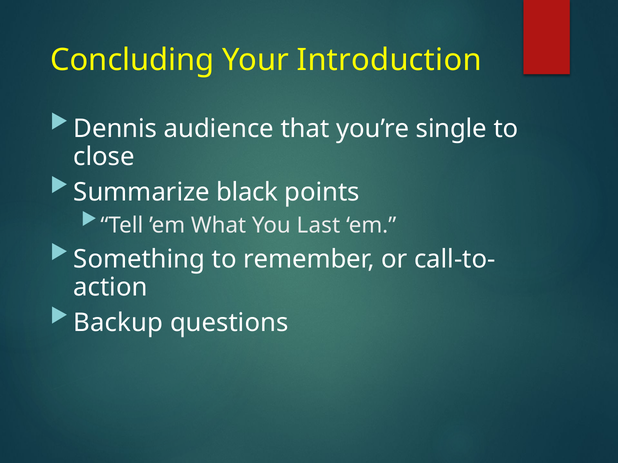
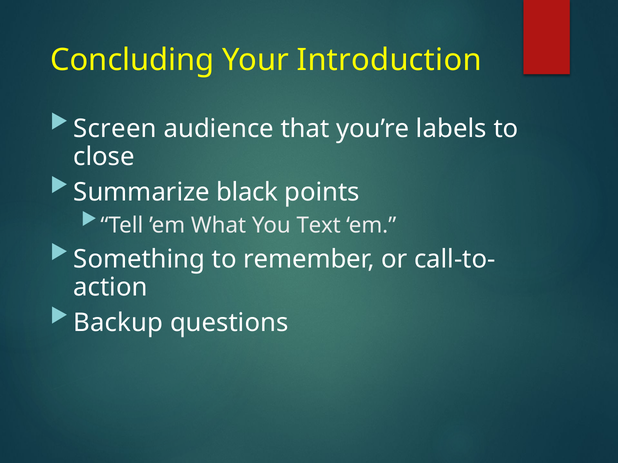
Dennis: Dennis -> Screen (115, 129)
single: single -> labels (451, 129)
Last: Last -> Text (319, 226)
